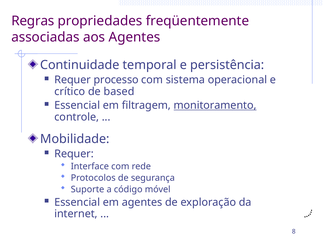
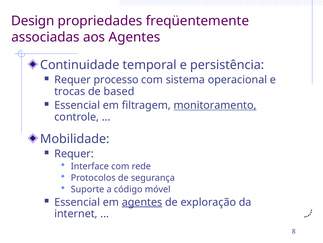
Regras: Regras -> Design (33, 21)
crítico: crítico -> trocas (70, 91)
agentes underline: none -> present (142, 202)
